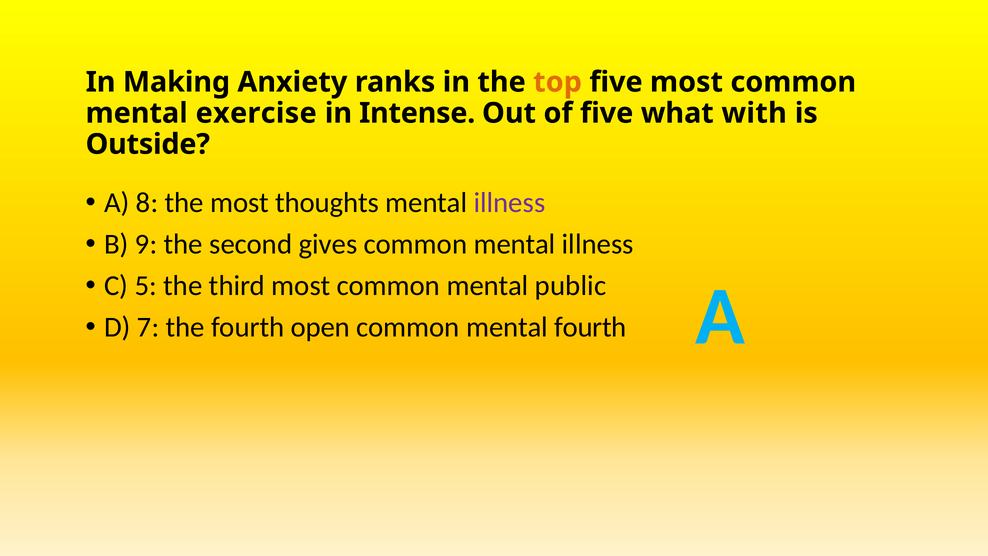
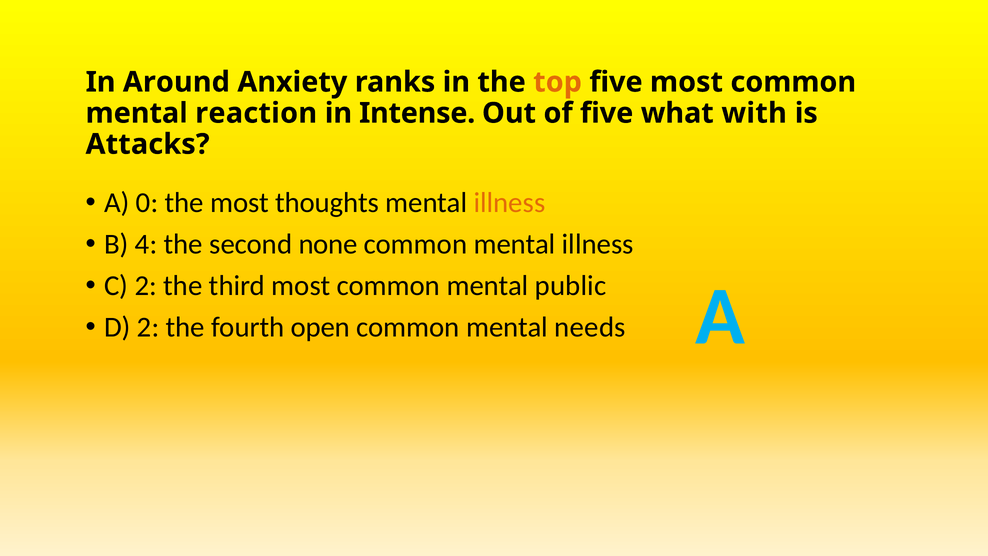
Making: Making -> Around (176, 82)
exercise: exercise -> reaction (256, 113)
Outside: Outside -> Attacks (148, 144)
8: 8 -> 0 (147, 203)
illness colour: purple -> orange (509, 203)
9: 9 -> 4 (146, 244)
gives: gives -> none (328, 244)
C 5: 5 -> 2 (146, 286)
D 7: 7 -> 2 (148, 327)
mental fourth: fourth -> needs (590, 327)
